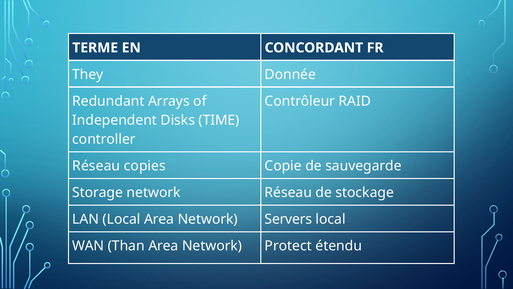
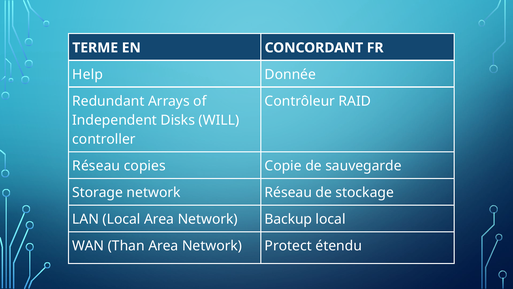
They: They -> Help (88, 74)
TIME: TIME -> WILL (219, 120)
Servers: Servers -> Backup (288, 219)
